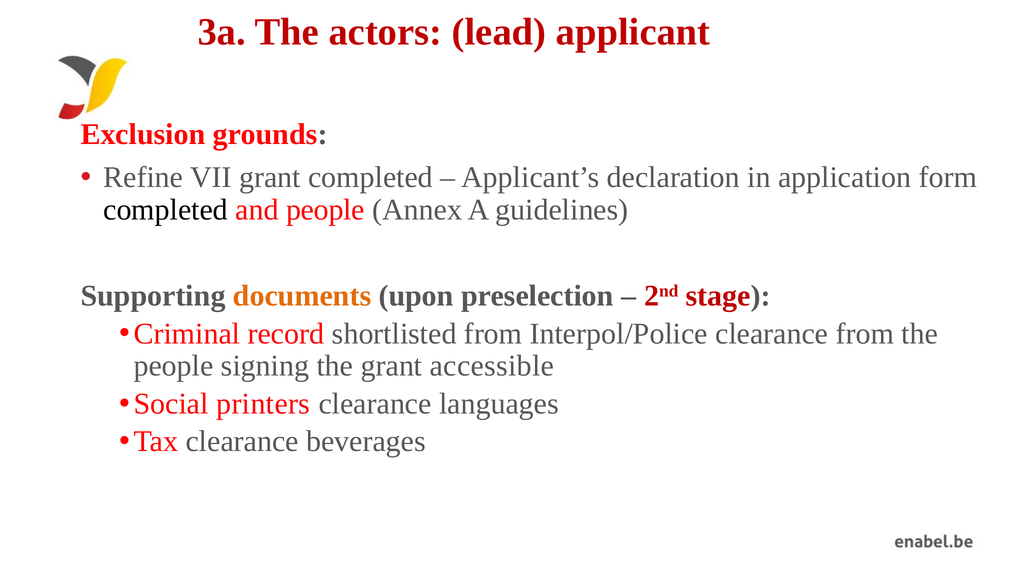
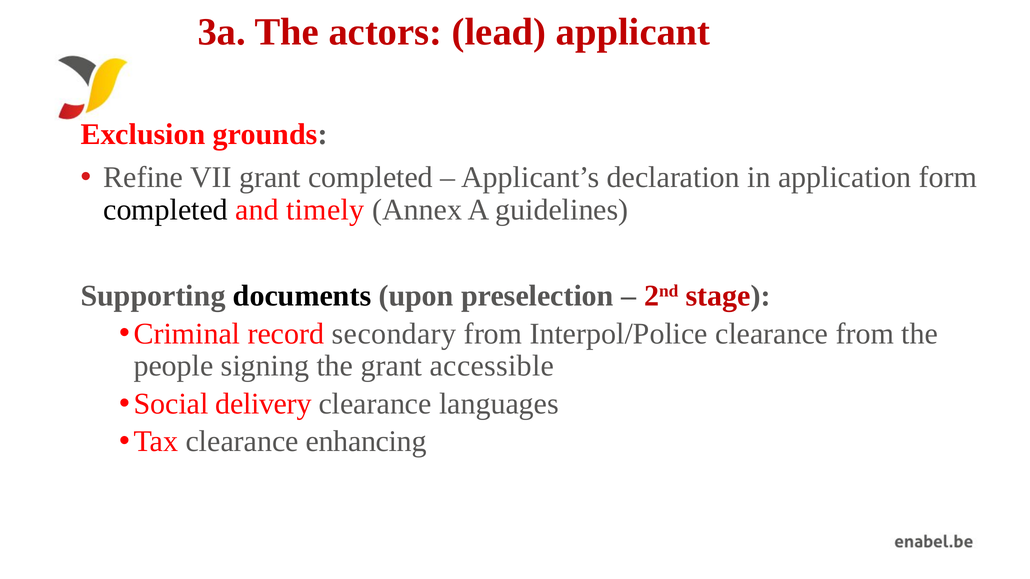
and people: people -> timely (325, 210)
documents colour: orange -> black (302, 296)
shortlisted: shortlisted -> secondary (394, 334)
printers: printers -> delivery (264, 404)
beverages: beverages -> enhancing (366, 442)
